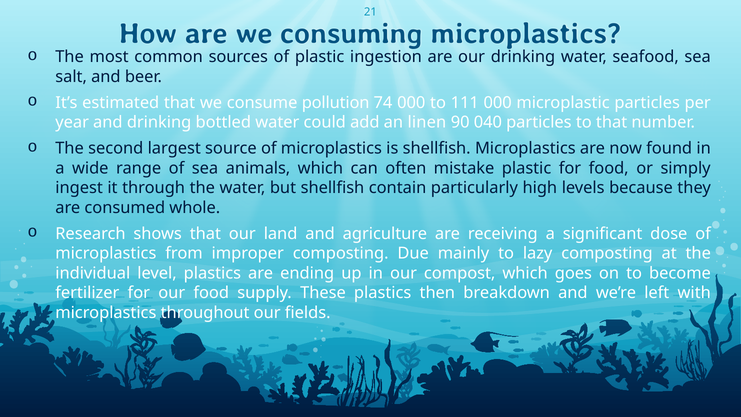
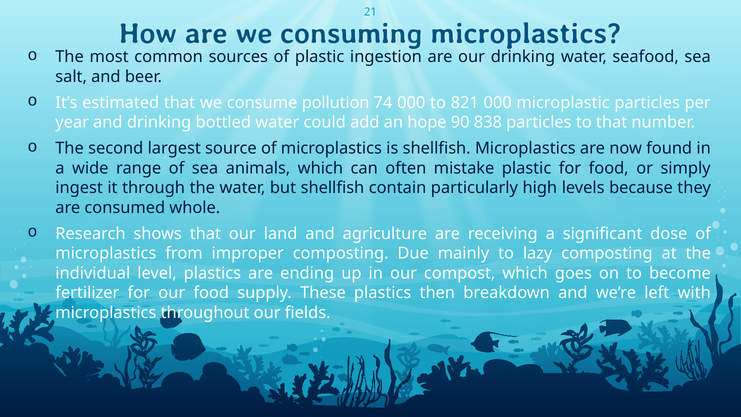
111: 111 -> 821 (465, 103)
linen: linen -> hope (427, 122)
040: 040 -> 838 (488, 122)
